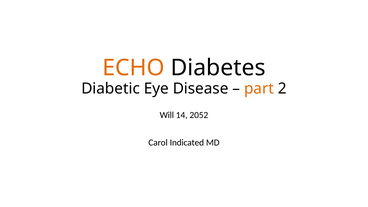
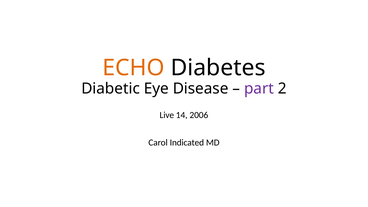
part colour: orange -> purple (259, 89)
Will: Will -> Live (167, 115)
2052: 2052 -> 2006 (199, 115)
